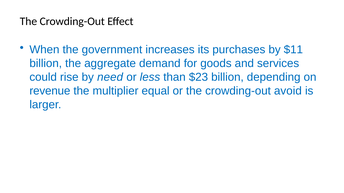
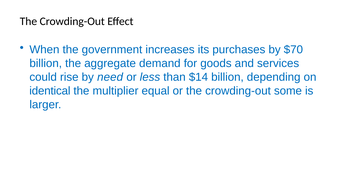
$11: $11 -> $70 (293, 50)
$23: $23 -> $14 (198, 77)
revenue: revenue -> identical (50, 91)
avoid: avoid -> some (288, 91)
